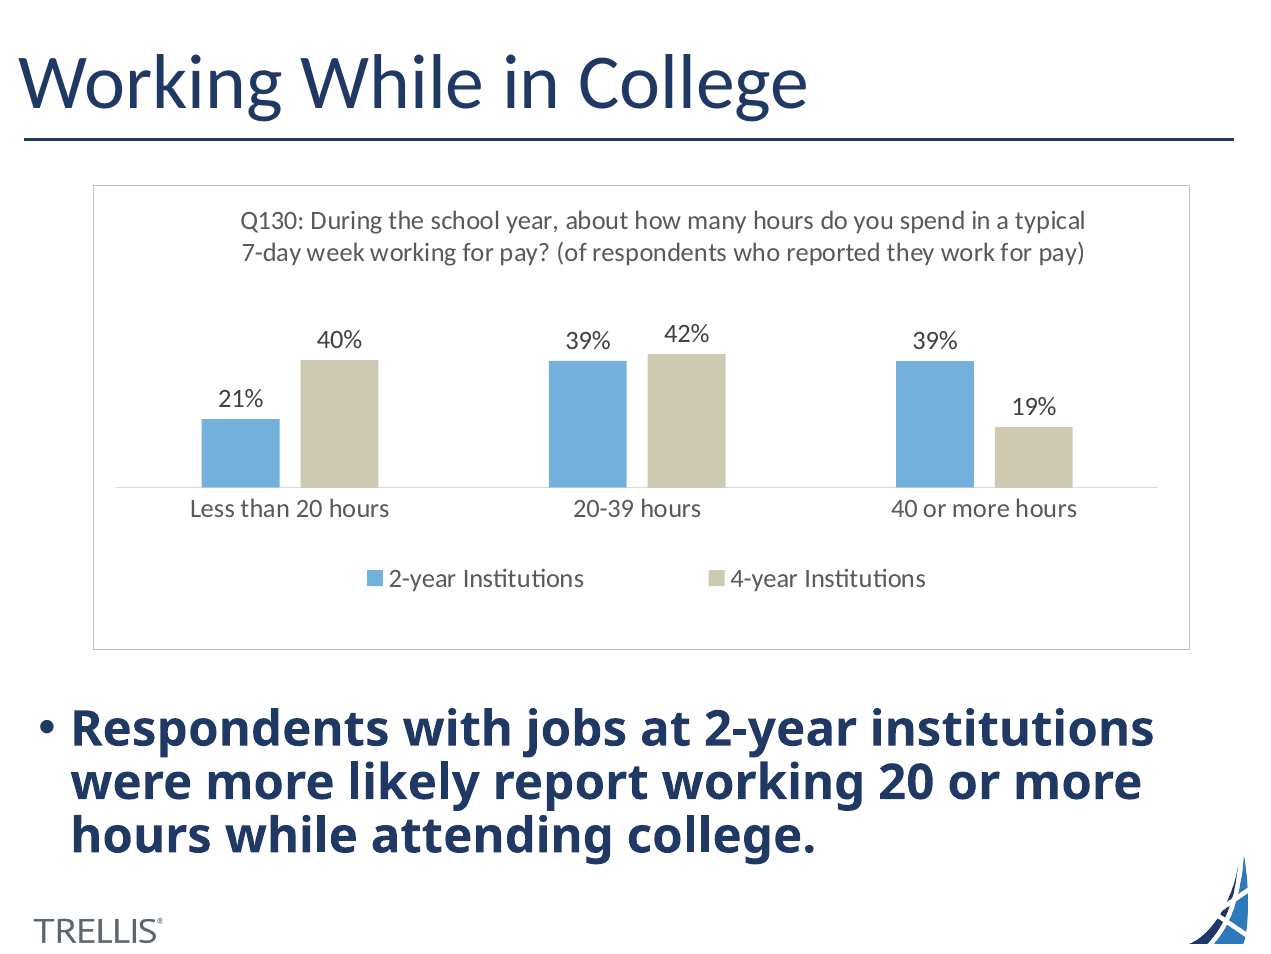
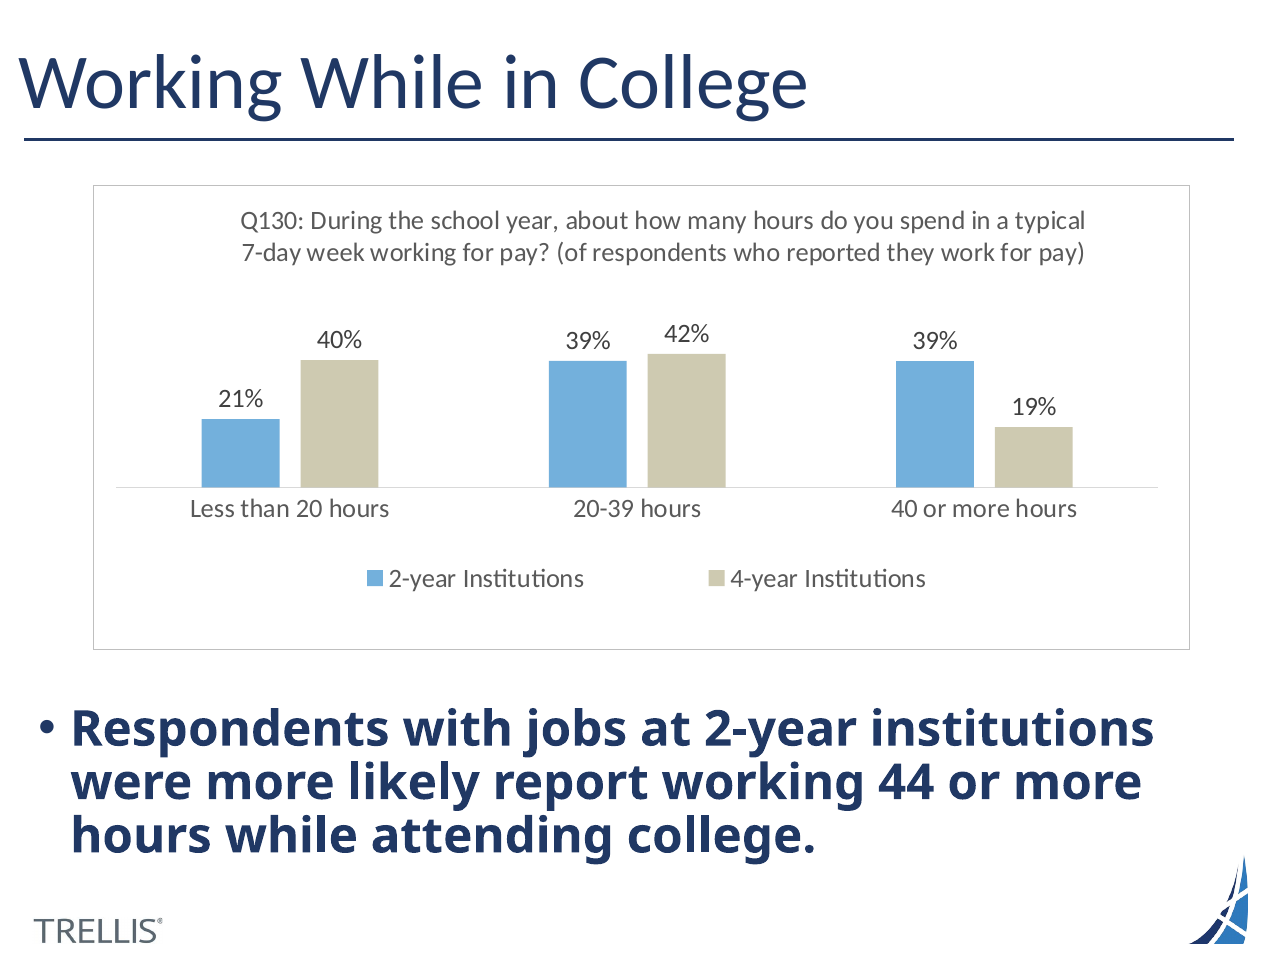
working 20: 20 -> 44 (906, 782)
